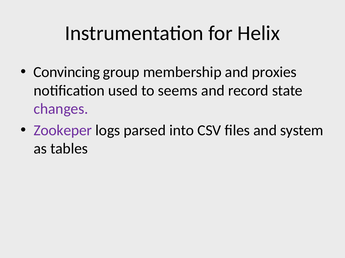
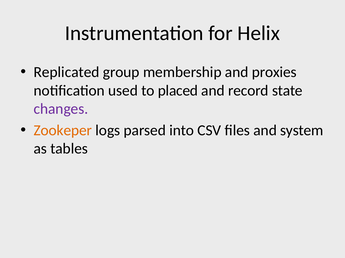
Convincing: Convincing -> Replicated (67, 72)
seems: seems -> placed (178, 91)
Zookeper colour: purple -> orange (63, 131)
